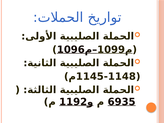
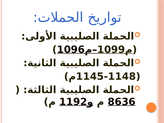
6935: 6935 -> 8636 (122, 102)
